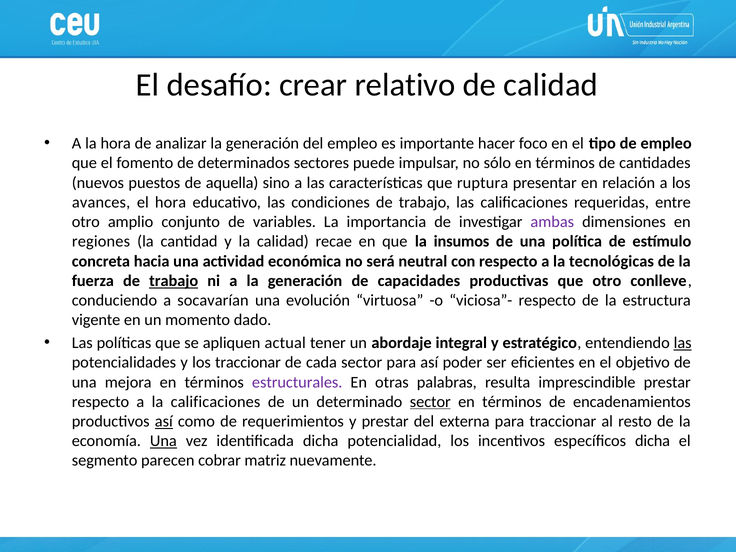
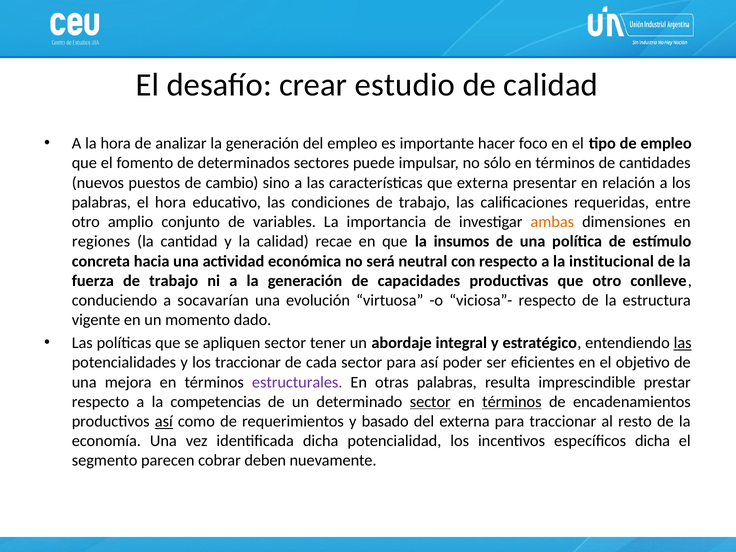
relativo: relativo -> estudio (405, 85)
aquella: aquella -> cambio (232, 183)
que ruptura: ruptura -> externa (483, 183)
avances: avances -> palabras (101, 202)
ambas colour: purple -> orange (552, 222)
tecnológicas: tecnológicas -> institucional (611, 261)
trabajo underline: present -> none (174, 281)
apliquen actual: actual -> sector (285, 343)
la calificaciones: calificaciones -> competencias (216, 402)
términos underline: none -> present (512, 402)
y prestar: prestar -> basado (385, 421)
Una underline: present -> none (163, 441)
matriz: matriz -> deben (265, 461)
